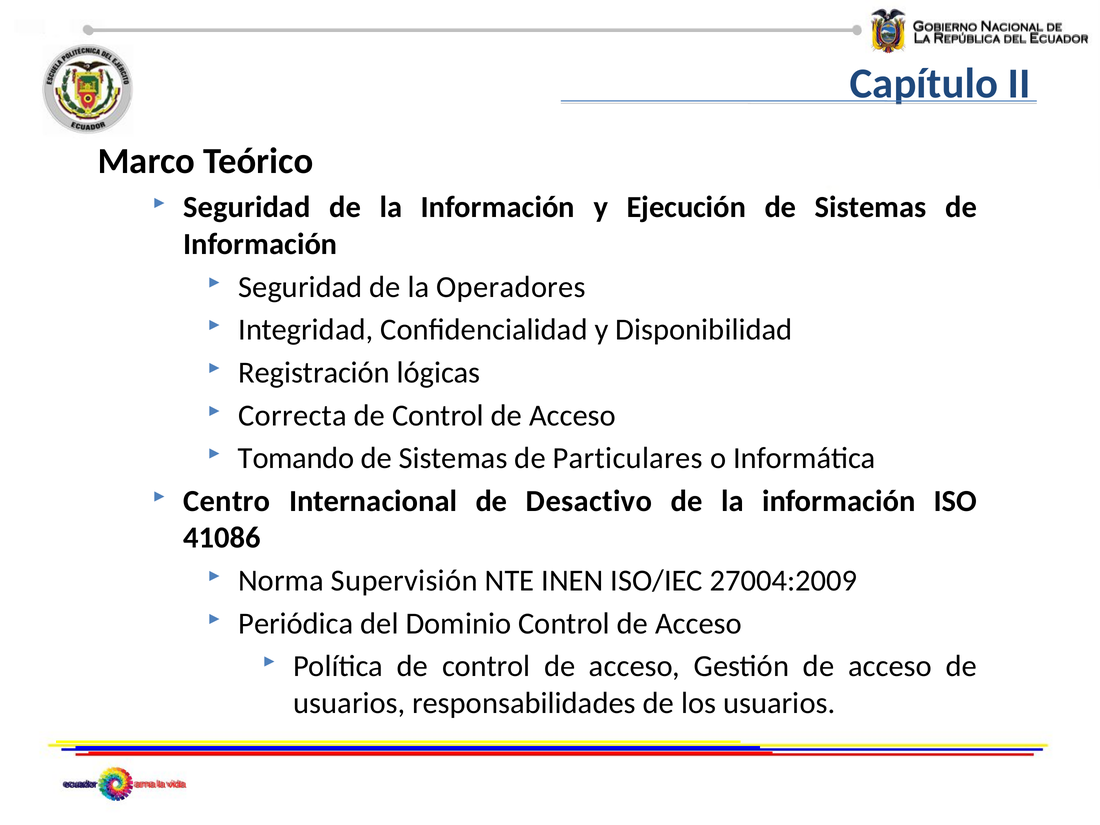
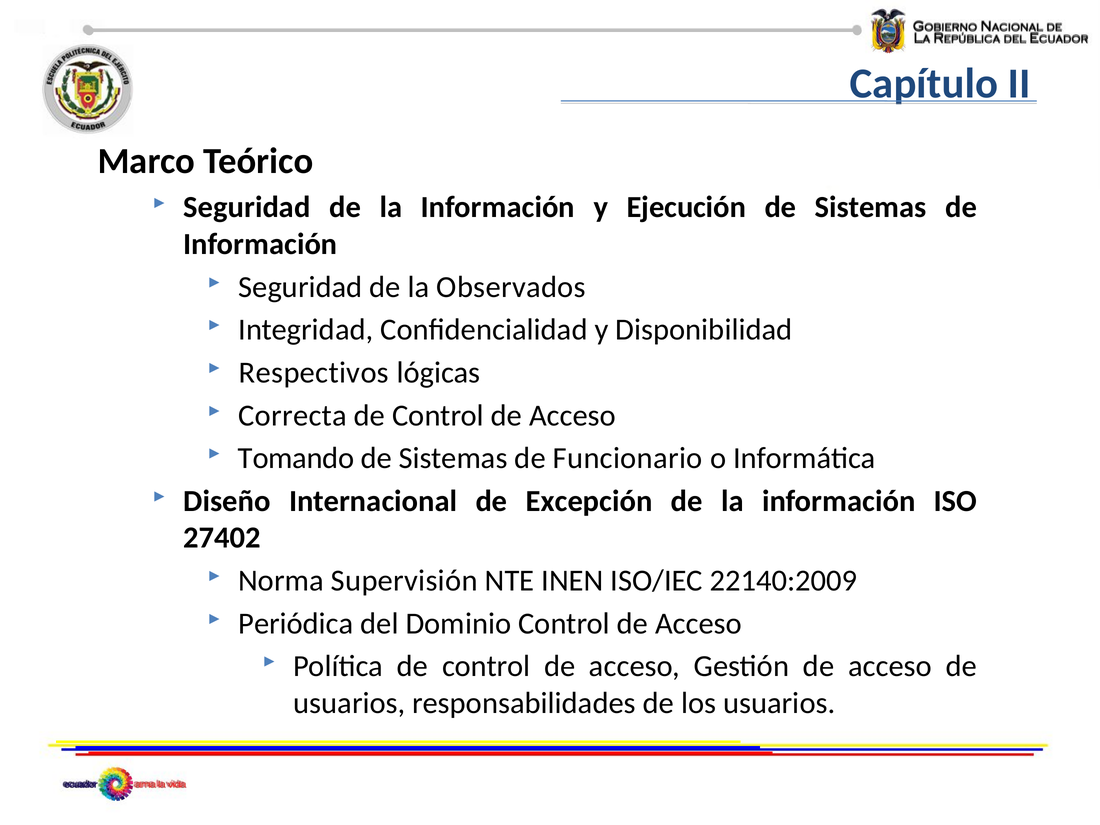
Operadores: Operadores -> Observados (511, 287)
Registración: Registración -> Respectivos (314, 373)
Particulares: Particulares -> Funcionario (628, 458)
Centro: Centro -> Diseño (227, 501)
Desactivo: Desactivo -> Excepción (589, 501)
41086: 41086 -> 27402 (222, 538)
27004:2009: 27004:2009 -> 22140:2009 (784, 581)
